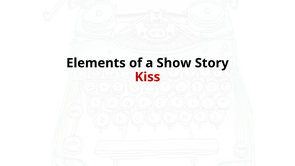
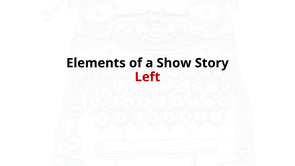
Kiss: Kiss -> Left (147, 77)
